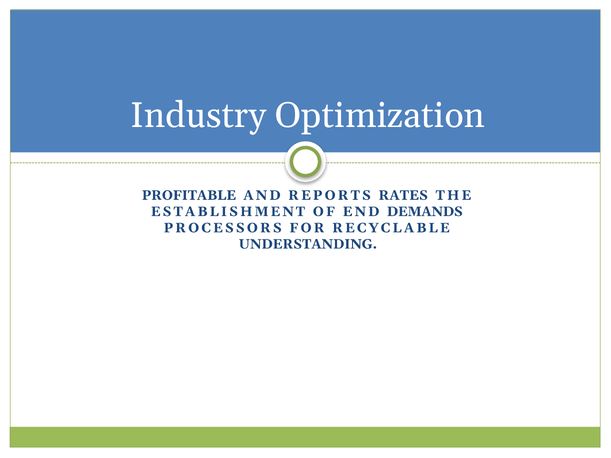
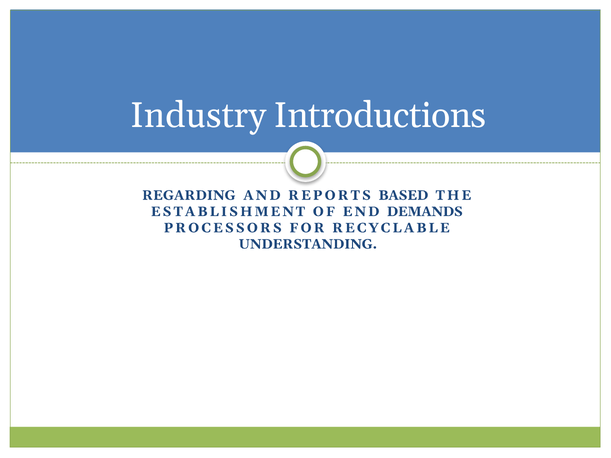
Optimization: Optimization -> Introductions (380, 116)
PROFITABLE: PROFITABLE -> REGARDING (189, 195)
RATES: RATES -> BASED (403, 195)
